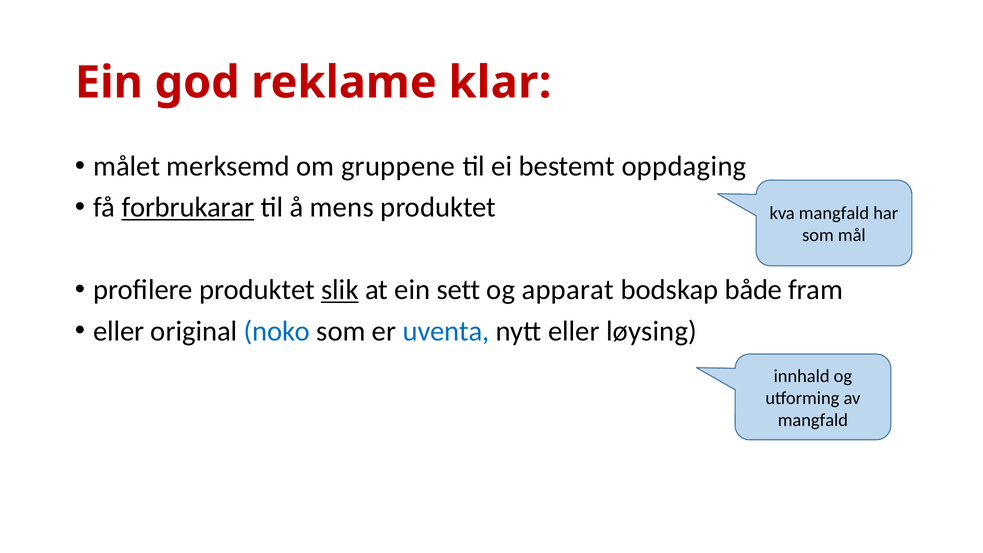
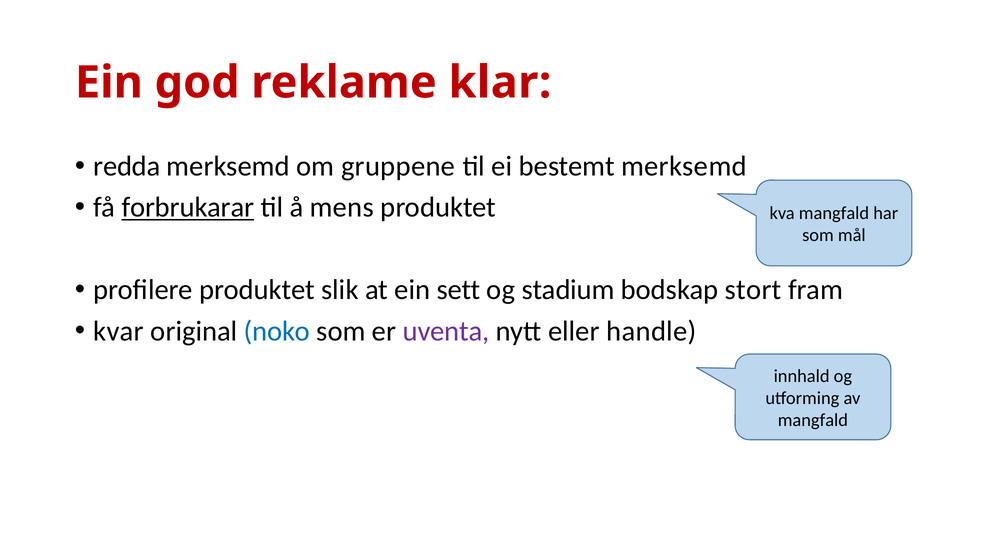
målet: målet -> redda (127, 166)
bestemt oppdaging: oppdaging -> merksemd (684, 166)
slik underline: present -> none (340, 290)
apparat: apparat -> stadium (568, 290)
både: både -> stort (753, 290)
eller: eller -> kvar (119, 331)
uventa colour: blue -> purple (446, 331)
løysing: løysing -> handle (651, 331)
